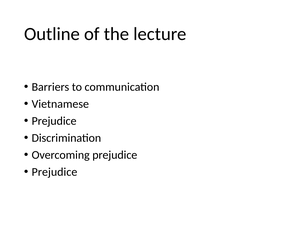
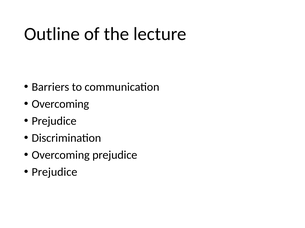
Vietnamese: Vietnamese -> Overcoming (60, 104)
